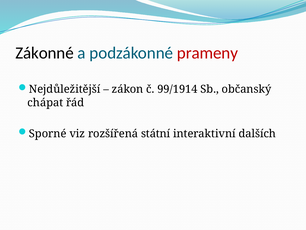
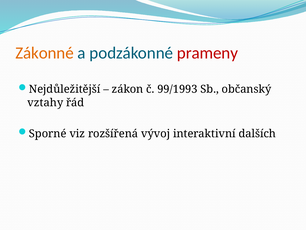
Zákonné colour: black -> orange (45, 53)
99/1914: 99/1914 -> 99/1993 (177, 89)
chápat: chápat -> vztahy (45, 102)
státní: státní -> vývoj (156, 133)
